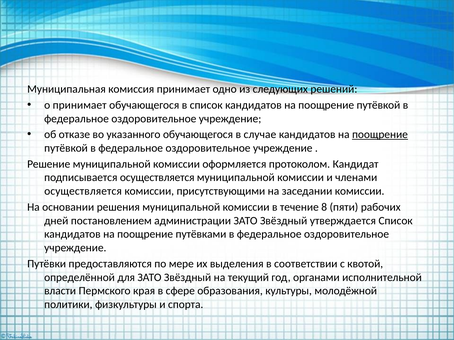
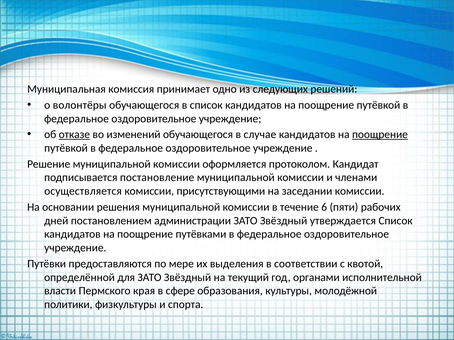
о принимает: принимает -> волонтёры (80, 105)
отказе underline: none -> present (74, 135)
указанного: указанного -> изменений (134, 135)
подписывается осуществляется: осуществляется -> постановление (157, 178)
8: 8 -> 6 (324, 207)
